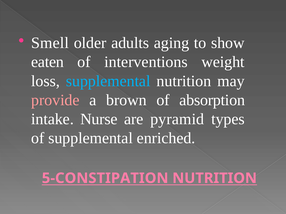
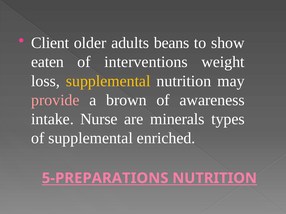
Smell: Smell -> Client (50, 43)
aging: aging -> beans (172, 43)
supplemental colour: light blue -> yellow (108, 81)
absorption: absorption -> awareness (212, 100)
pyramid: pyramid -> minerals (177, 119)
5-CONSTIPATION: 5-CONSTIPATION -> 5-PREPARATIONS (105, 179)
